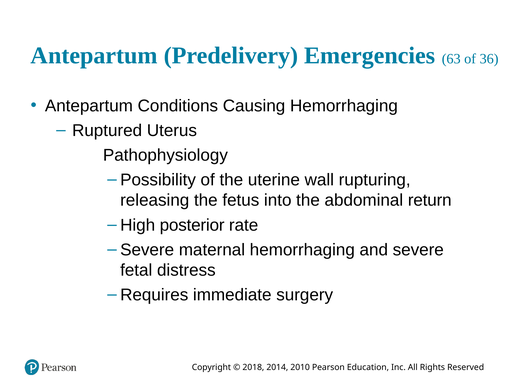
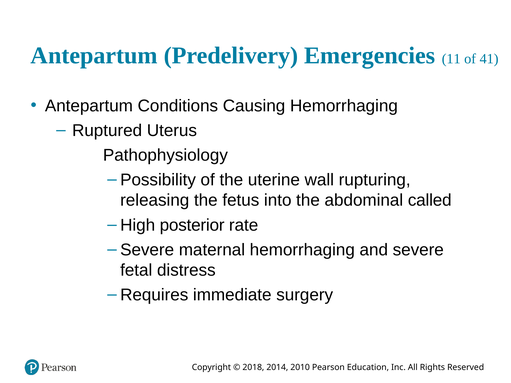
63: 63 -> 11 (451, 59)
36: 36 -> 41 (489, 59)
return: return -> called (430, 201)
